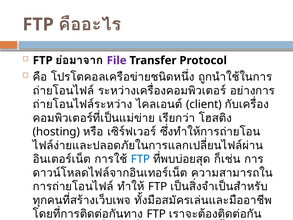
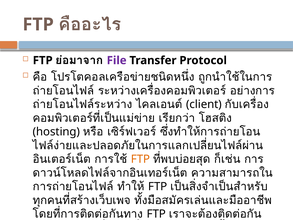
FTP colour: blue -> orange (141, 159)
